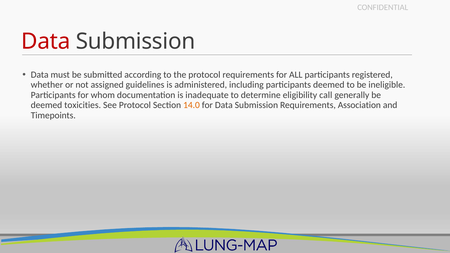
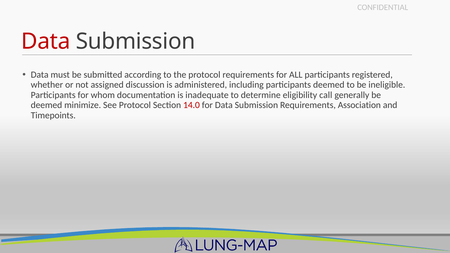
guidelines: guidelines -> discussion (145, 85)
toxicities: toxicities -> minimize (83, 105)
14.0 colour: orange -> red (192, 105)
